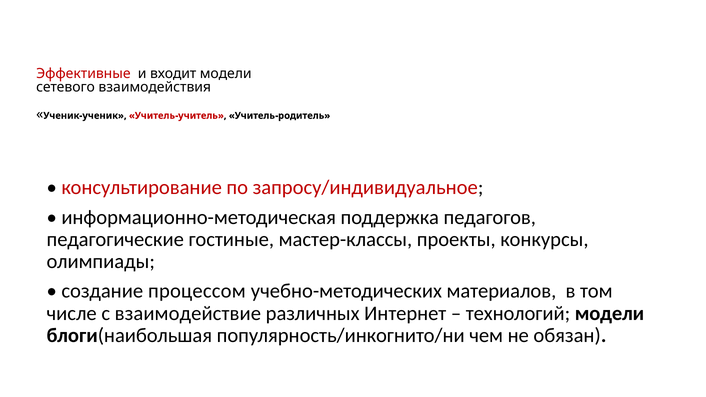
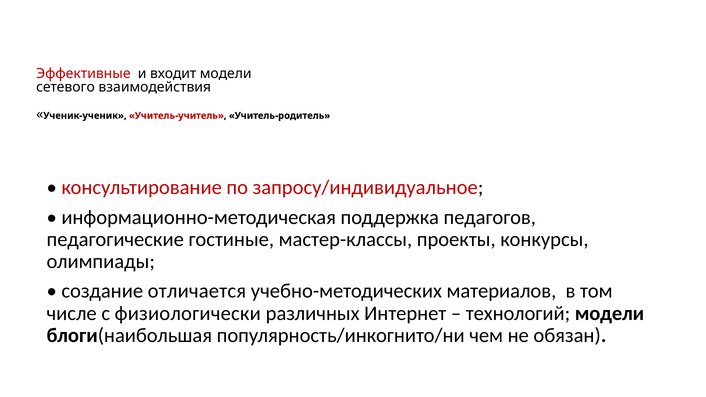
процессом: процессом -> отличается (197, 291)
взаимодействие: взаимодействие -> физиологически (188, 313)
